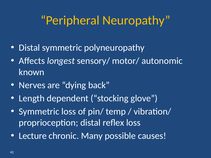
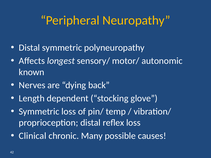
Lecture: Lecture -> Clinical (33, 136)
